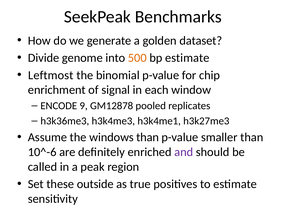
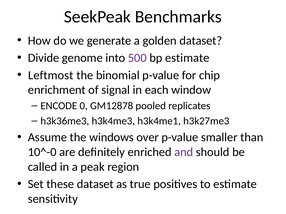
500 colour: orange -> purple (137, 58)
9: 9 -> 0 (84, 106)
windows than: than -> over (148, 138)
10^-6: 10^-6 -> 10^-0 (42, 152)
these outside: outside -> dataset (95, 185)
